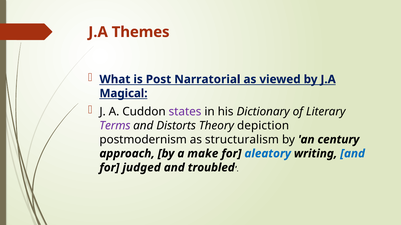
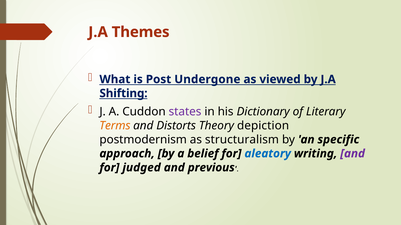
Narratorial: Narratorial -> Undergone (207, 80)
Magical: Magical -> Shifting (123, 94)
Terms colour: purple -> orange (115, 126)
century: century -> specific (338, 140)
make: make -> belief (203, 154)
and colour: blue -> purple (353, 154)
troubled: troubled -> previous (211, 168)
